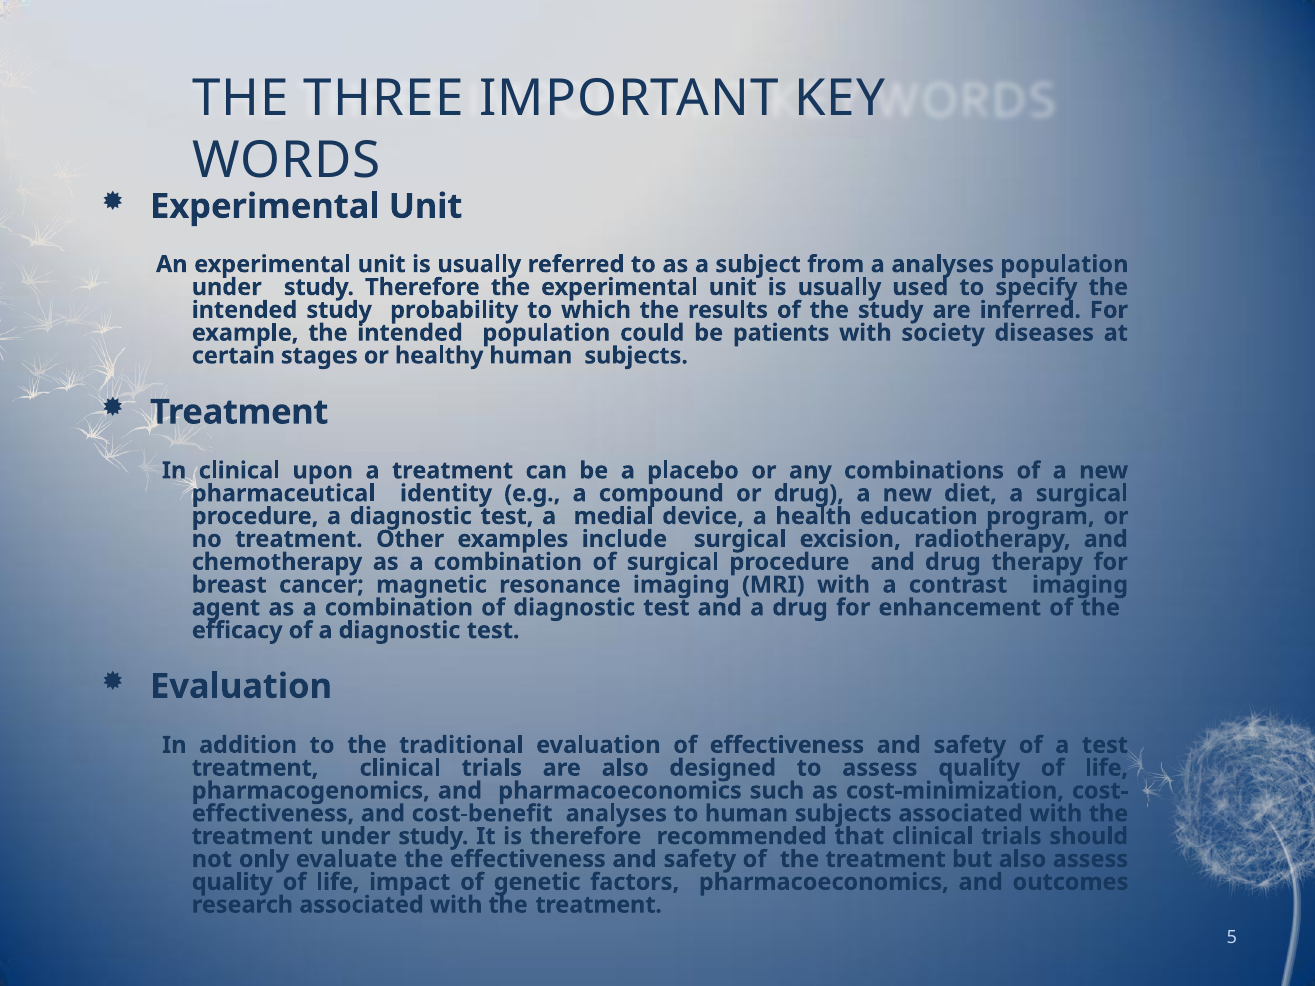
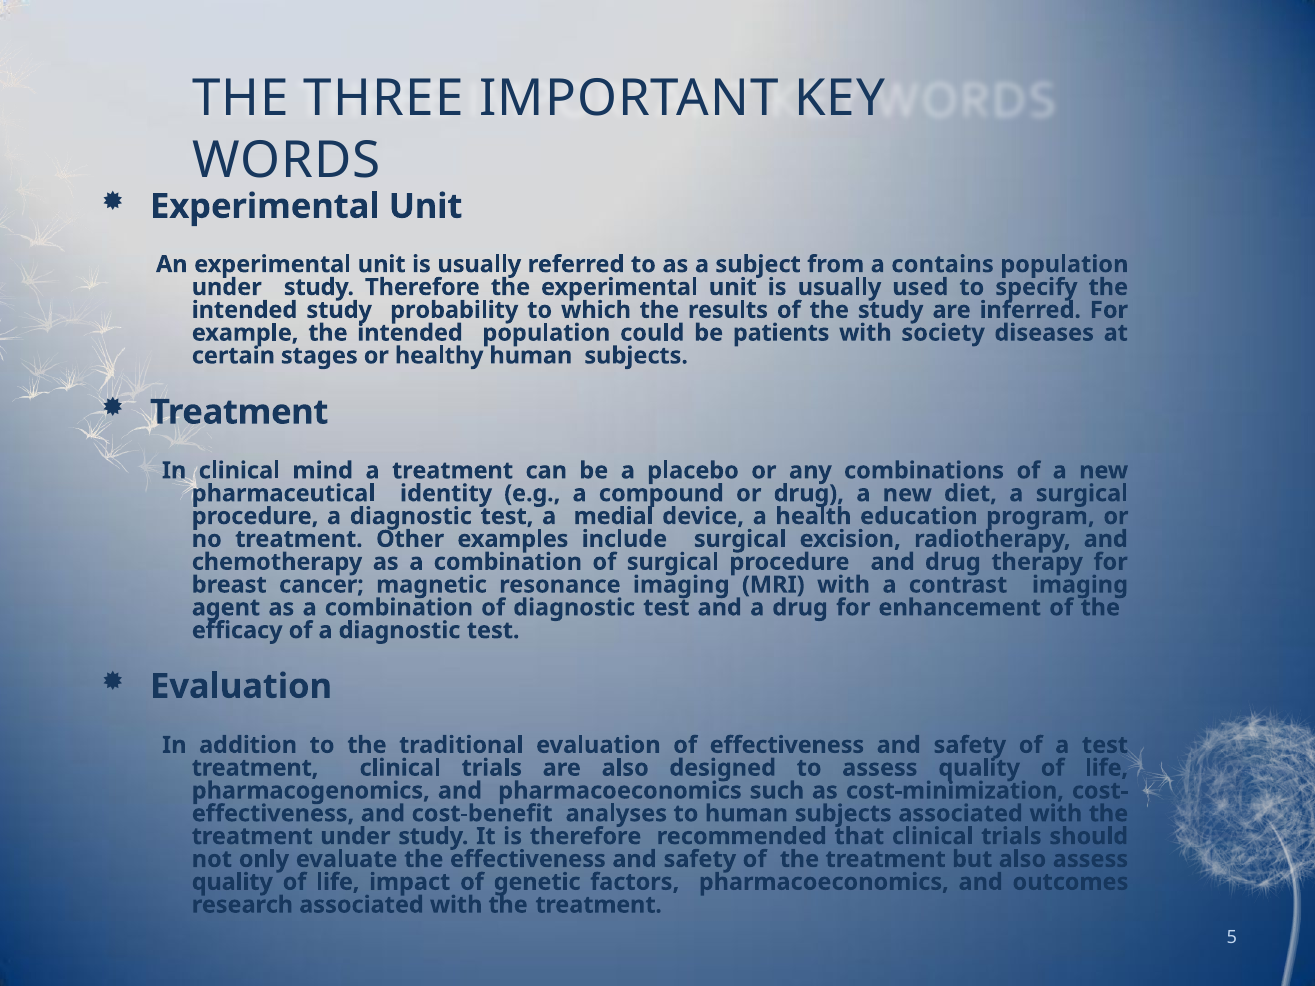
a analyses: analyses -> contains (943, 264)
upon: upon -> mind (323, 471)
